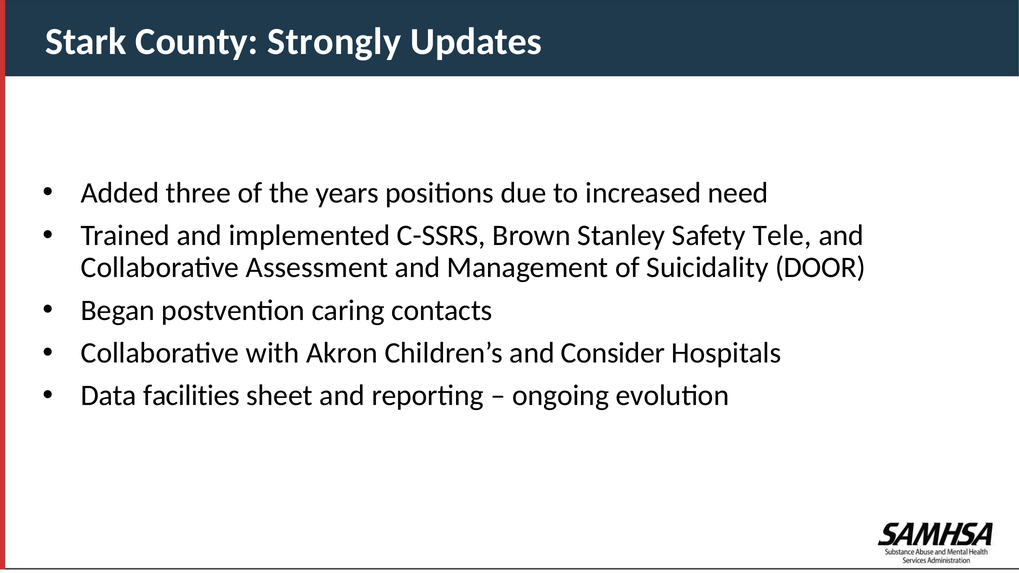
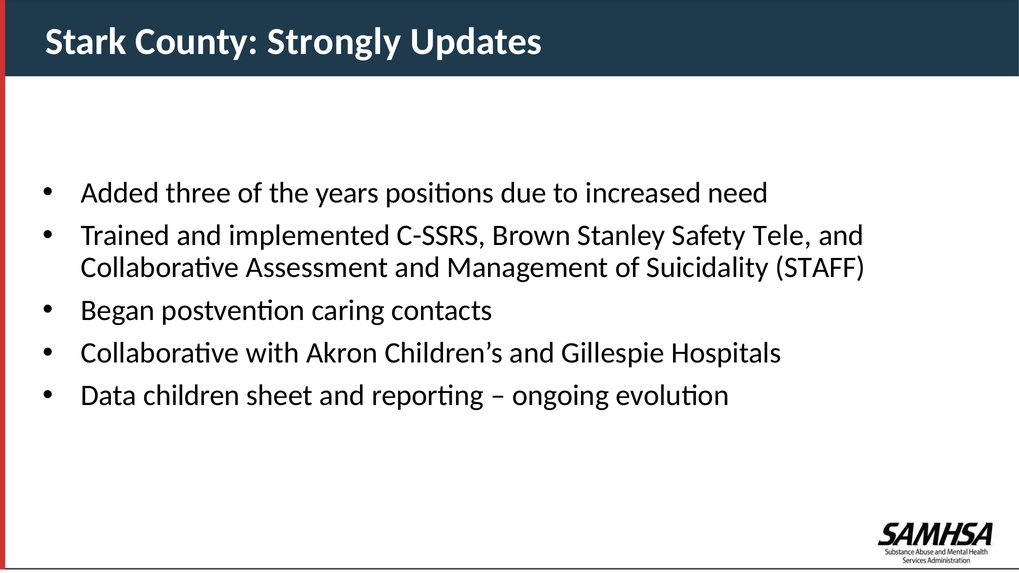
DOOR: DOOR -> STAFF (820, 268)
Consider: Consider -> Gillespie (613, 353)
facilities: facilities -> children (192, 396)
